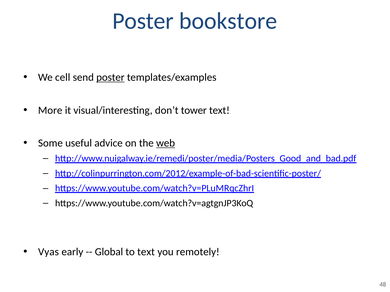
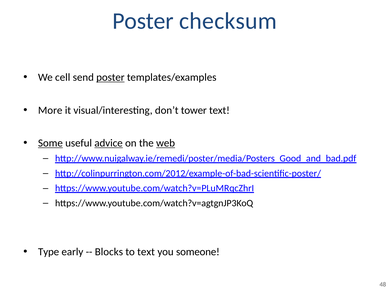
bookstore: bookstore -> checksum (228, 21)
Some underline: none -> present (50, 143)
advice underline: none -> present (109, 143)
Vyas: Vyas -> Type (49, 252)
Global: Global -> Blocks (109, 252)
remotely: remotely -> someone (198, 252)
